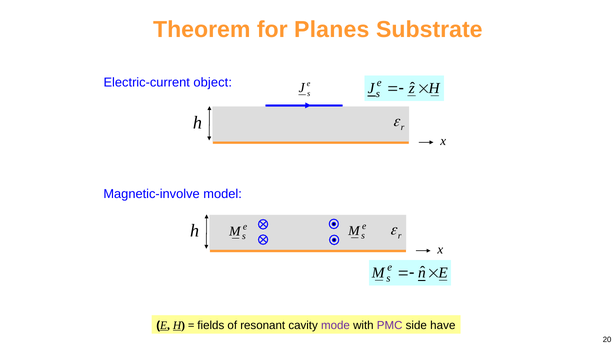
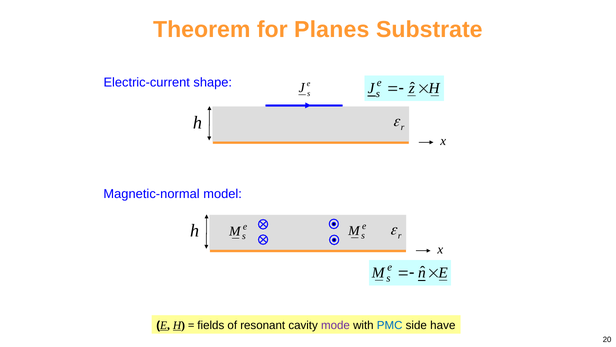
object: object -> shape (213, 83)
Magnetic-involve: Magnetic-involve -> Magnetic-normal (152, 194)
PMC colour: purple -> blue (390, 325)
